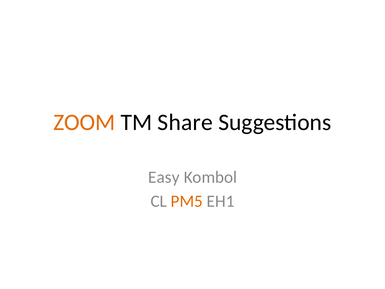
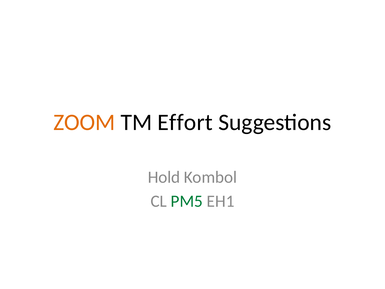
Share: Share -> Effort (185, 122)
Easy: Easy -> Hold (164, 177)
PM5 colour: orange -> green (187, 201)
